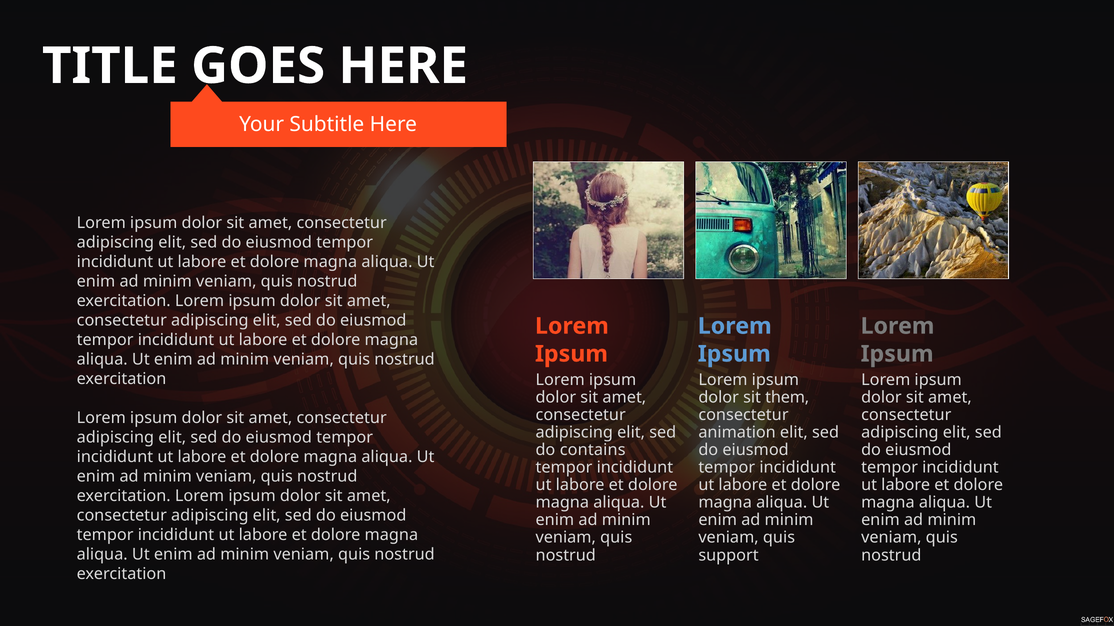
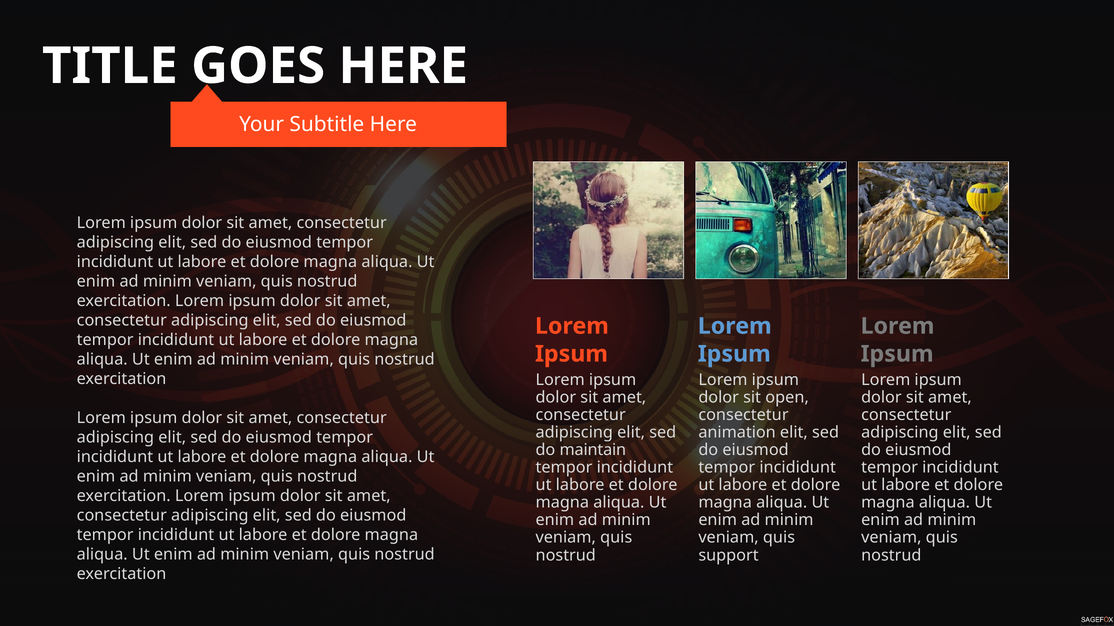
them: them -> open (787, 398)
contains: contains -> maintain (593, 450)
